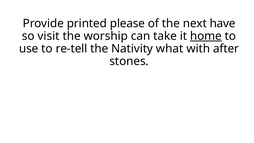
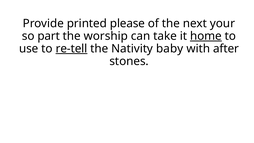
have: have -> your (222, 23)
visit: visit -> part (49, 36)
re-tell underline: none -> present (71, 49)
what: what -> baby (170, 49)
